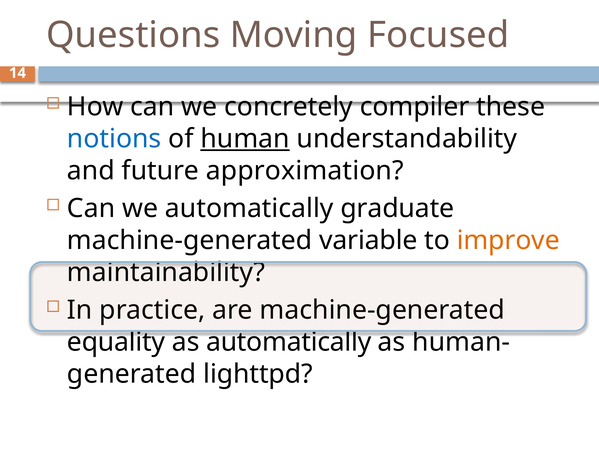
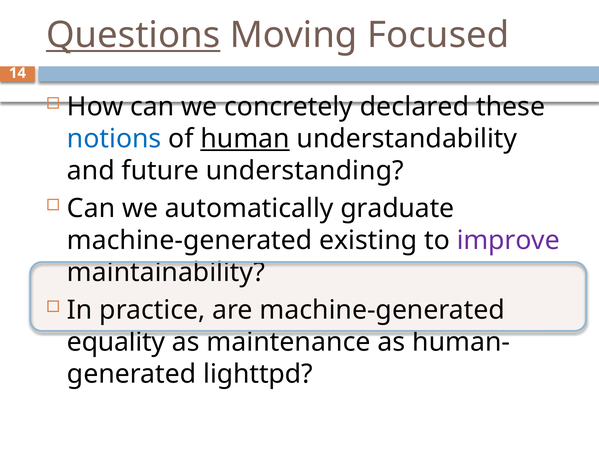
Questions underline: none -> present (133, 35)
compiler: compiler -> declared (414, 107)
approximation: approximation -> understanding (305, 171)
variable: variable -> existing (368, 241)
improve colour: orange -> purple (508, 241)
as automatically: automatically -> maintenance (289, 342)
